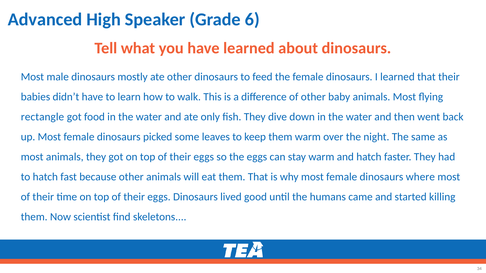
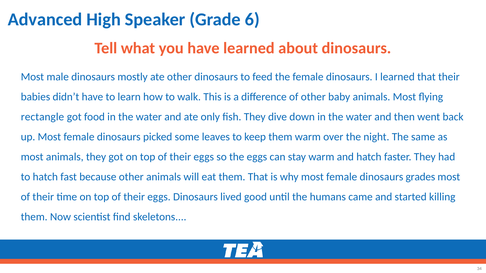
where: where -> grades (420, 177)
